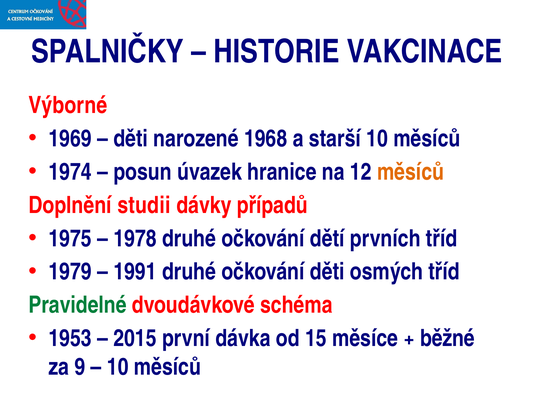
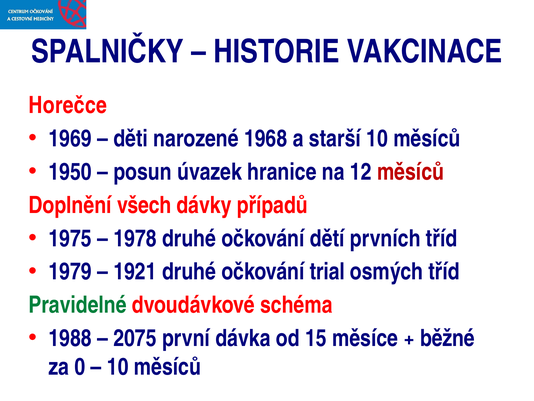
Výborné: Výborné -> Horečce (68, 105)
1974: 1974 -> 1950 (70, 172)
měsíců colour: orange -> red (411, 172)
studii: studii -> všech (144, 205)
1991: 1991 -> 1921 (135, 271)
očkování děti: děti -> trial (327, 271)
1953: 1953 -> 1988 (70, 338)
2015: 2015 -> 2075 (135, 338)
9: 9 -> 0 (80, 366)
